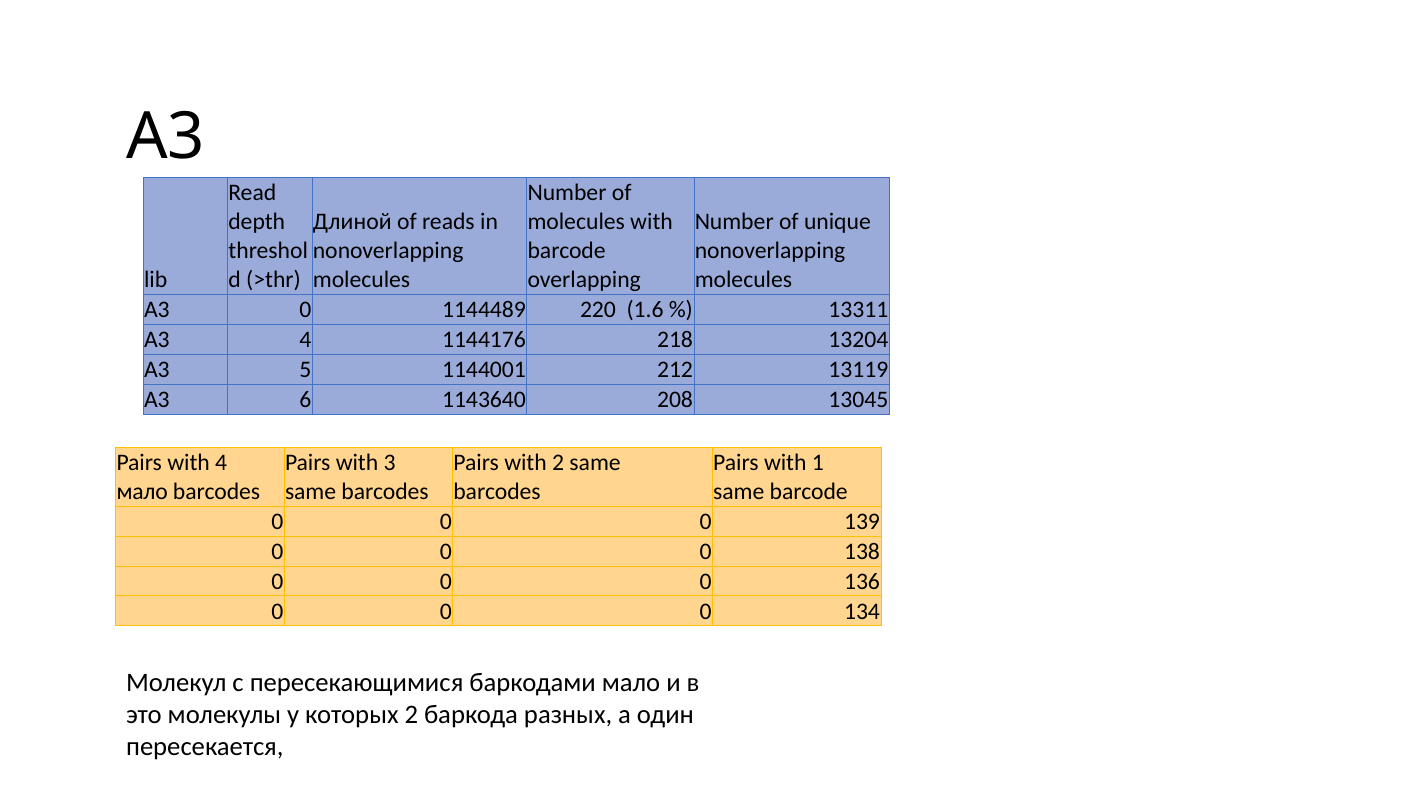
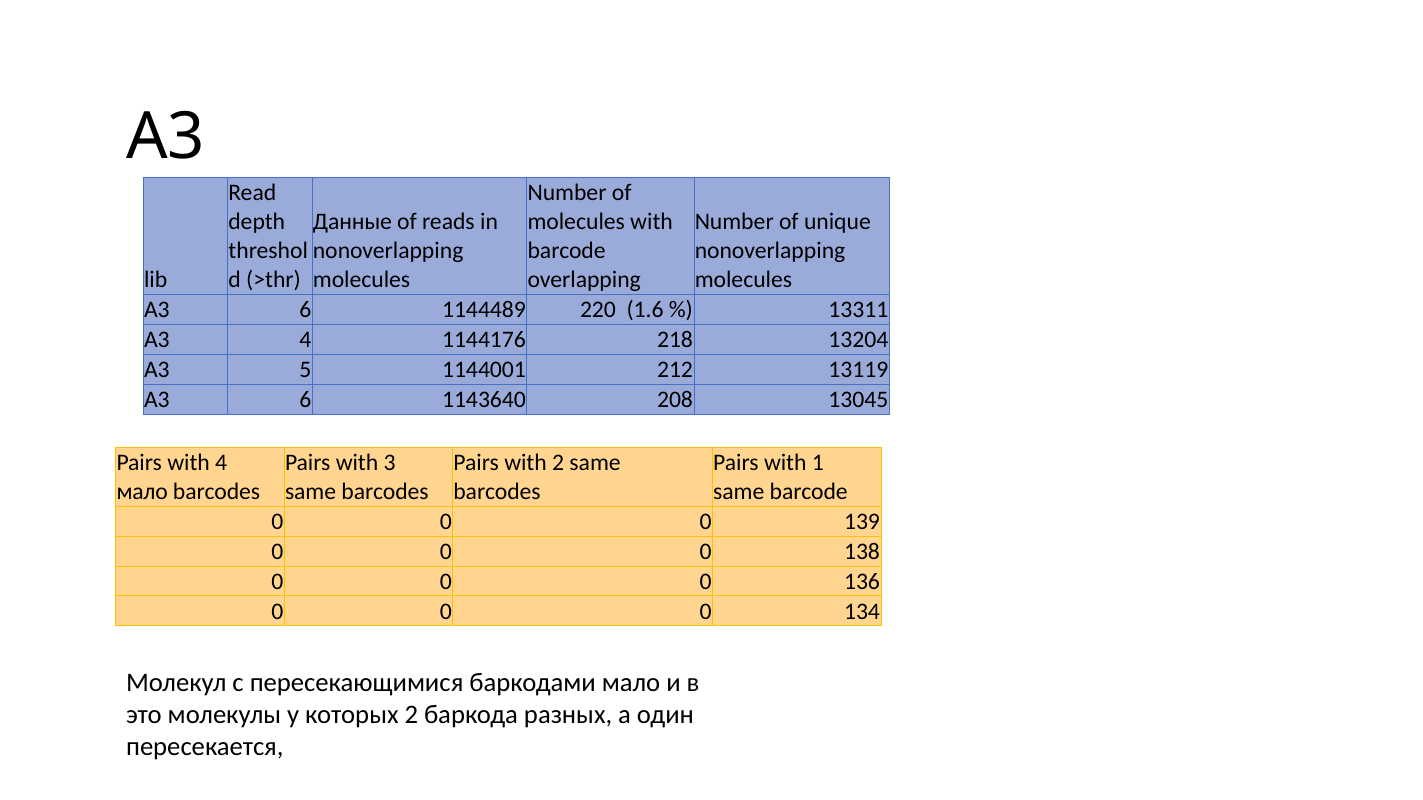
Длиной: Длиной -> Данные (352, 222)
0: 0 -> 6 (305, 310)
